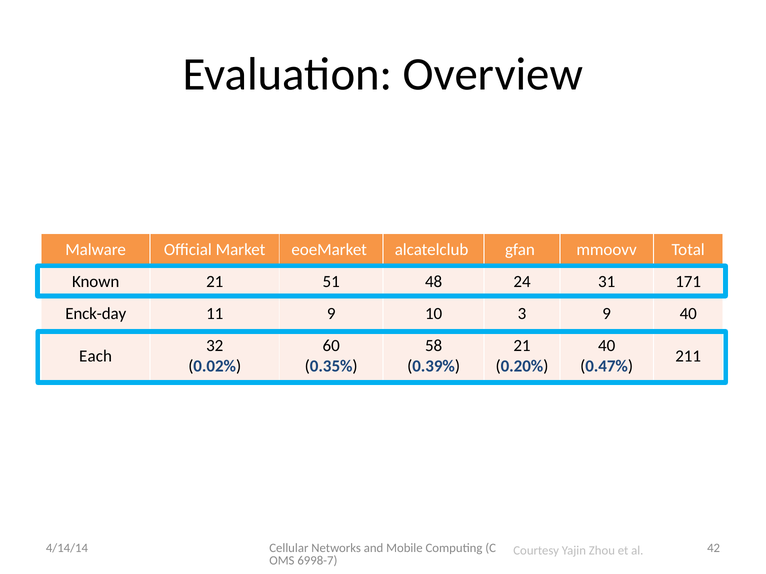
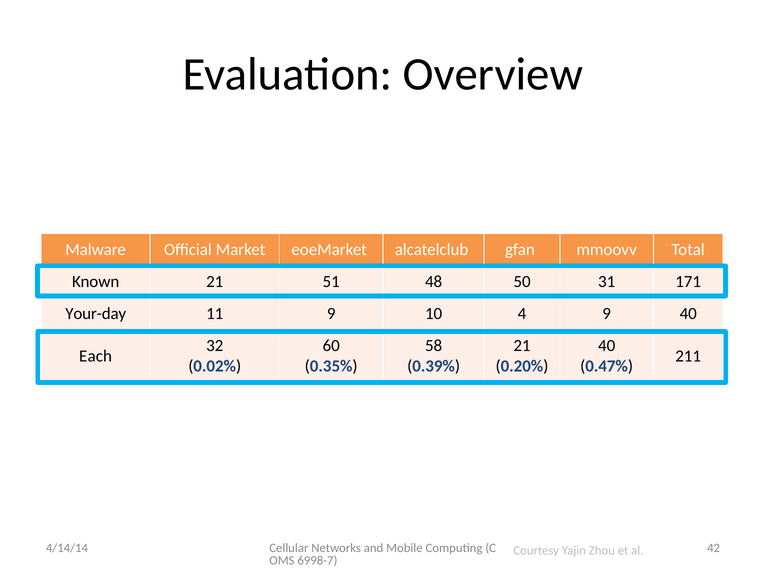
24: 24 -> 50 (522, 282)
Enck-day: Enck-day -> Your-day (96, 314)
3: 3 -> 4 (522, 314)
